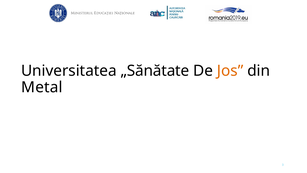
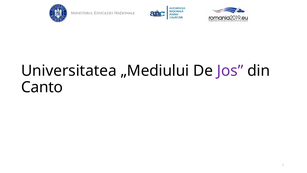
„Sănătate: „Sănătate -> „Mediului (155, 71)
Jos colour: orange -> purple (230, 71)
Metal: Metal -> Canto (42, 87)
